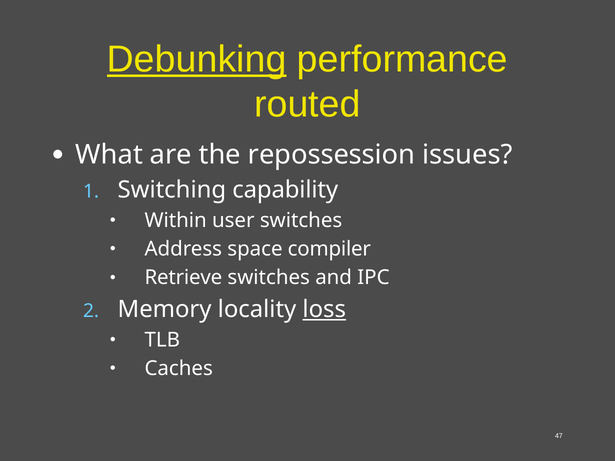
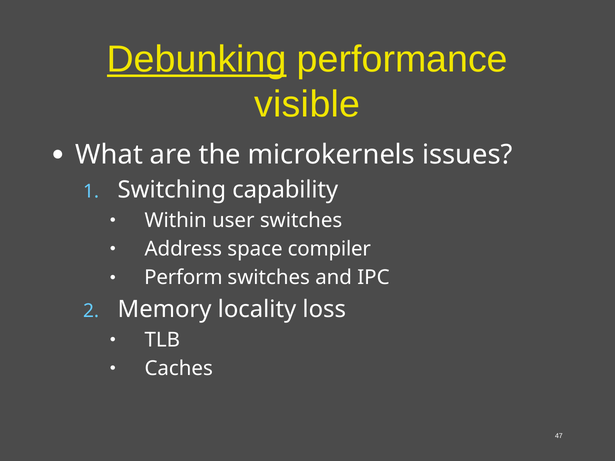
routed: routed -> visible (307, 105)
repossession: repossession -> microkernels (331, 155)
Retrieve: Retrieve -> Perform (183, 278)
loss underline: present -> none (324, 310)
